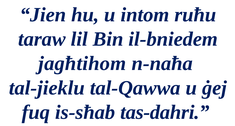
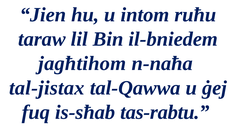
tal-jieklu: tal-jieklu -> tal-jistax (47, 88)
tas-dahri: tas-dahri -> tas-rabtu (165, 113)
